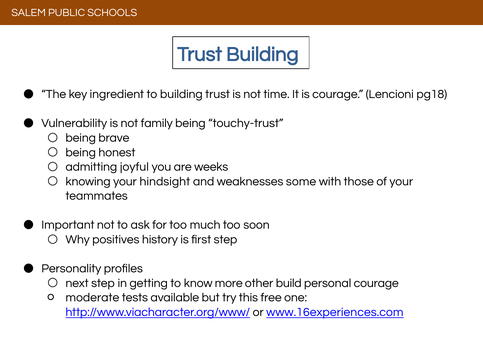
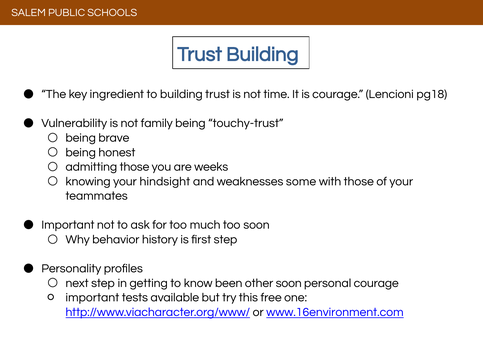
admitting joyful: joyful -> those (135, 167)
positives: positives -> behavior (116, 239)
more: more -> been (229, 282)
other build: build -> soon (289, 282)
moderate: moderate -> important (92, 297)
www.16experiences.com: www.16experiences.com -> www.16environment.com (335, 311)
